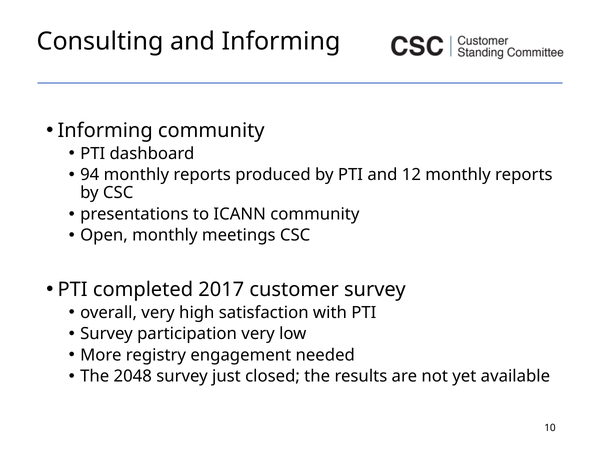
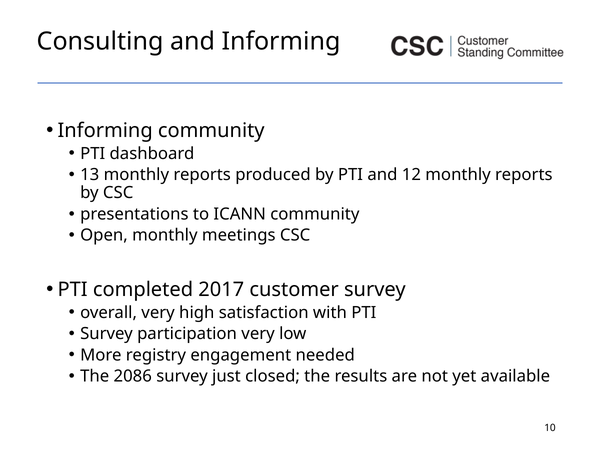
94: 94 -> 13 (90, 175)
2048: 2048 -> 2086 (133, 376)
